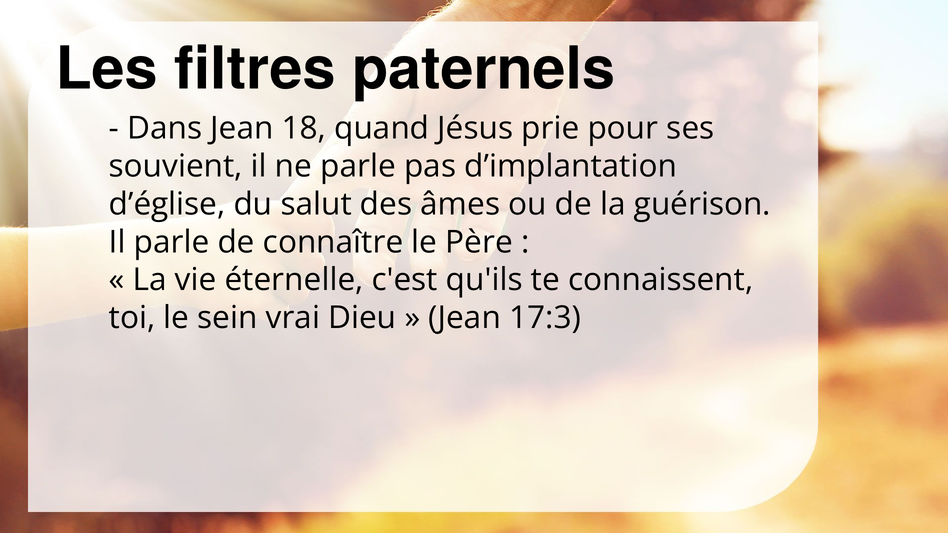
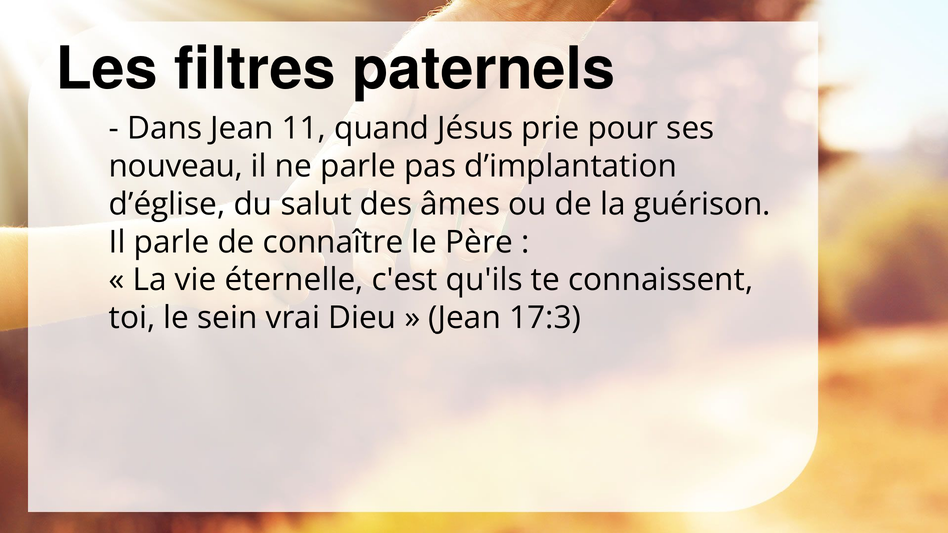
18: 18 -> 11 (304, 128)
souvient: souvient -> nouveau (176, 166)
